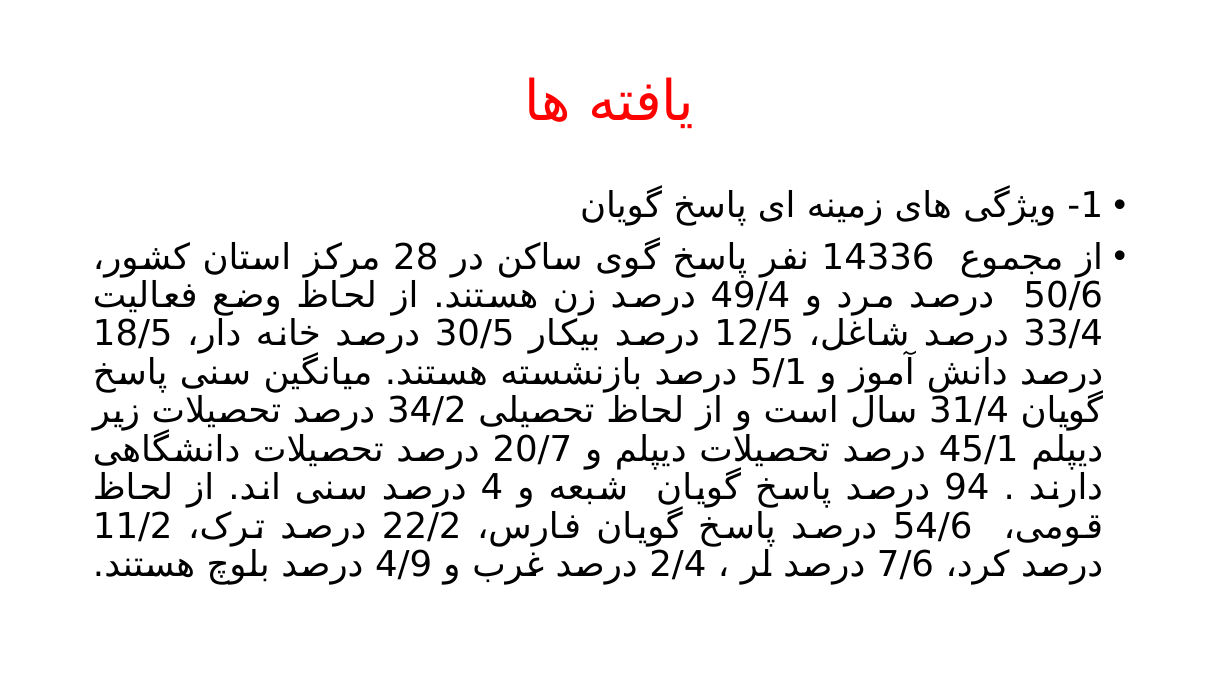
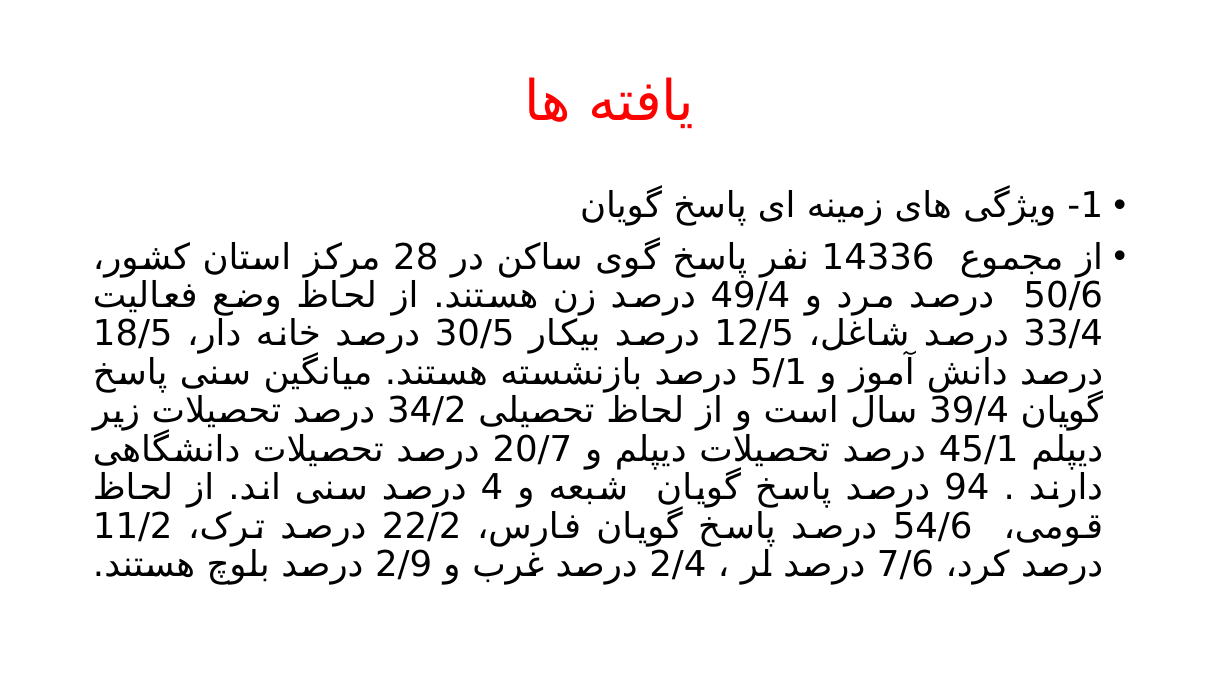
31/4: 31/4 -> 39/4 (969, 411)
4/9: 4/9 -> 2/9 (404, 564)
